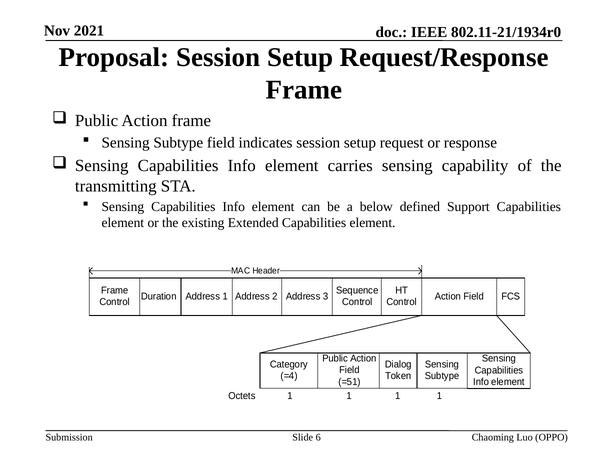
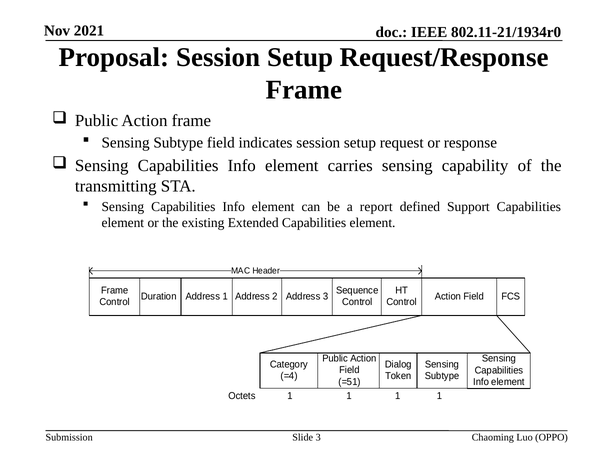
below: below -> report (376, 207)
Slide 6: 6 -> 3 (318, 437)
